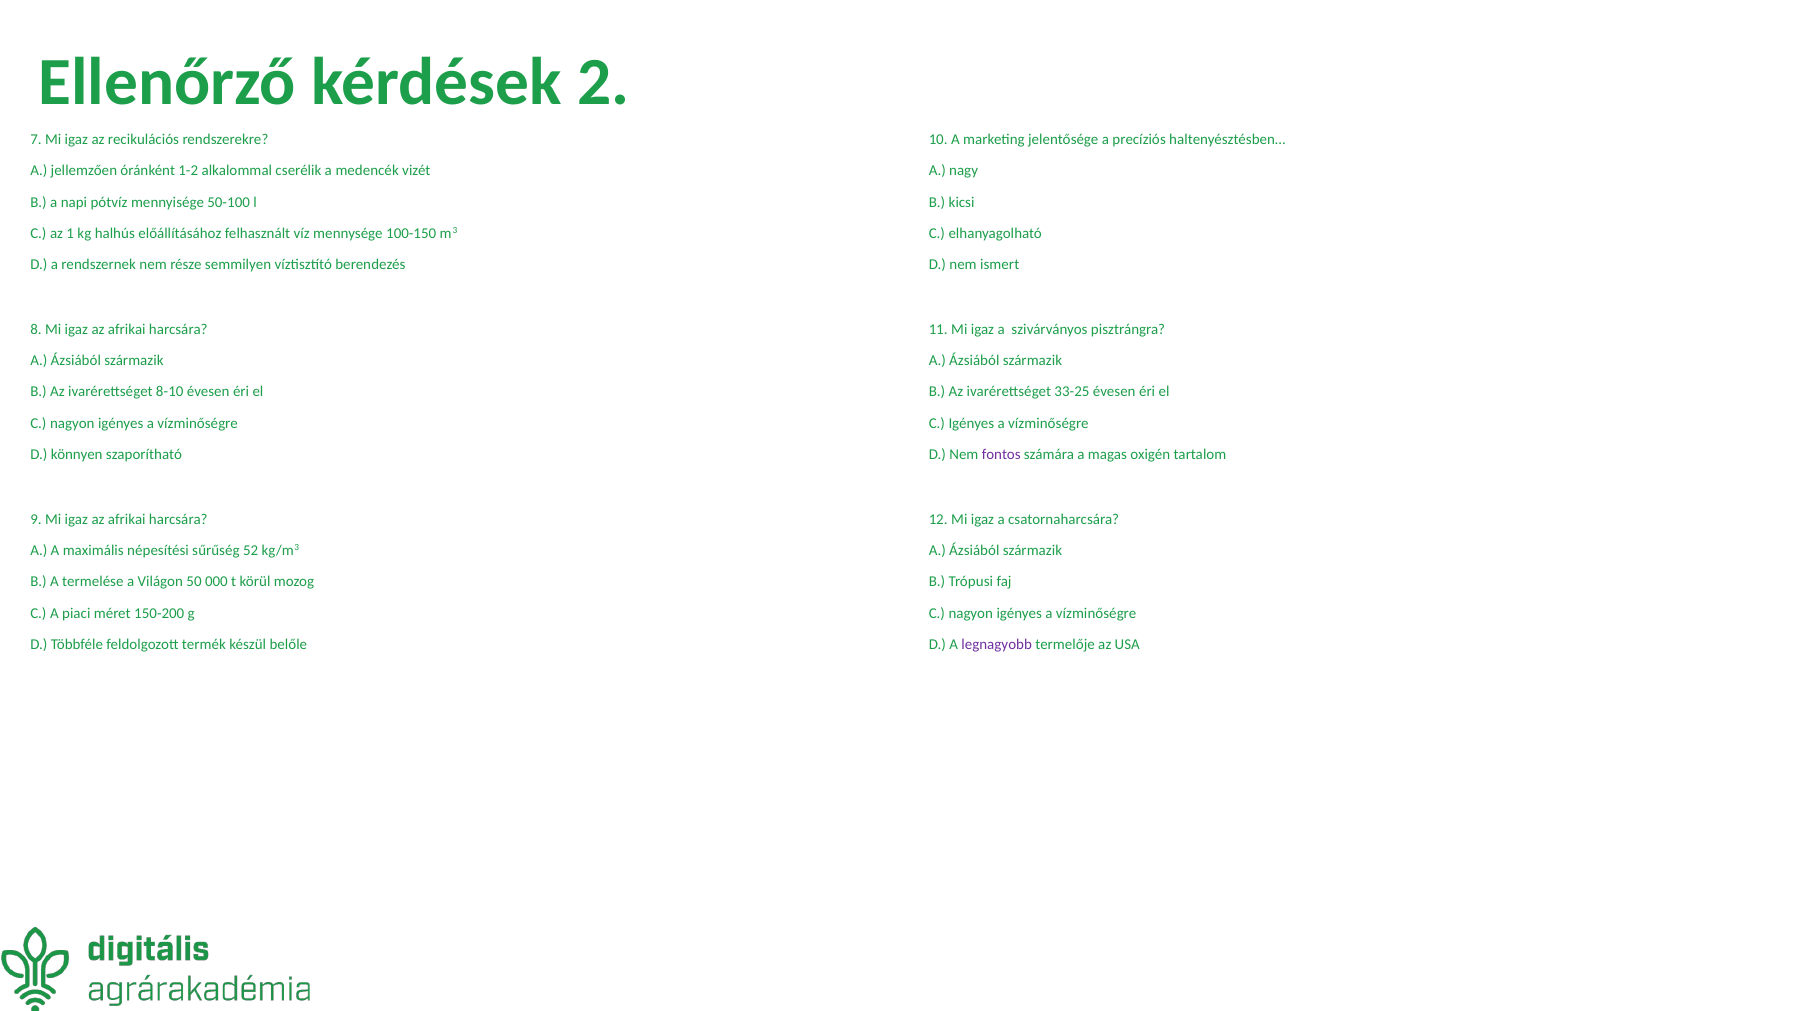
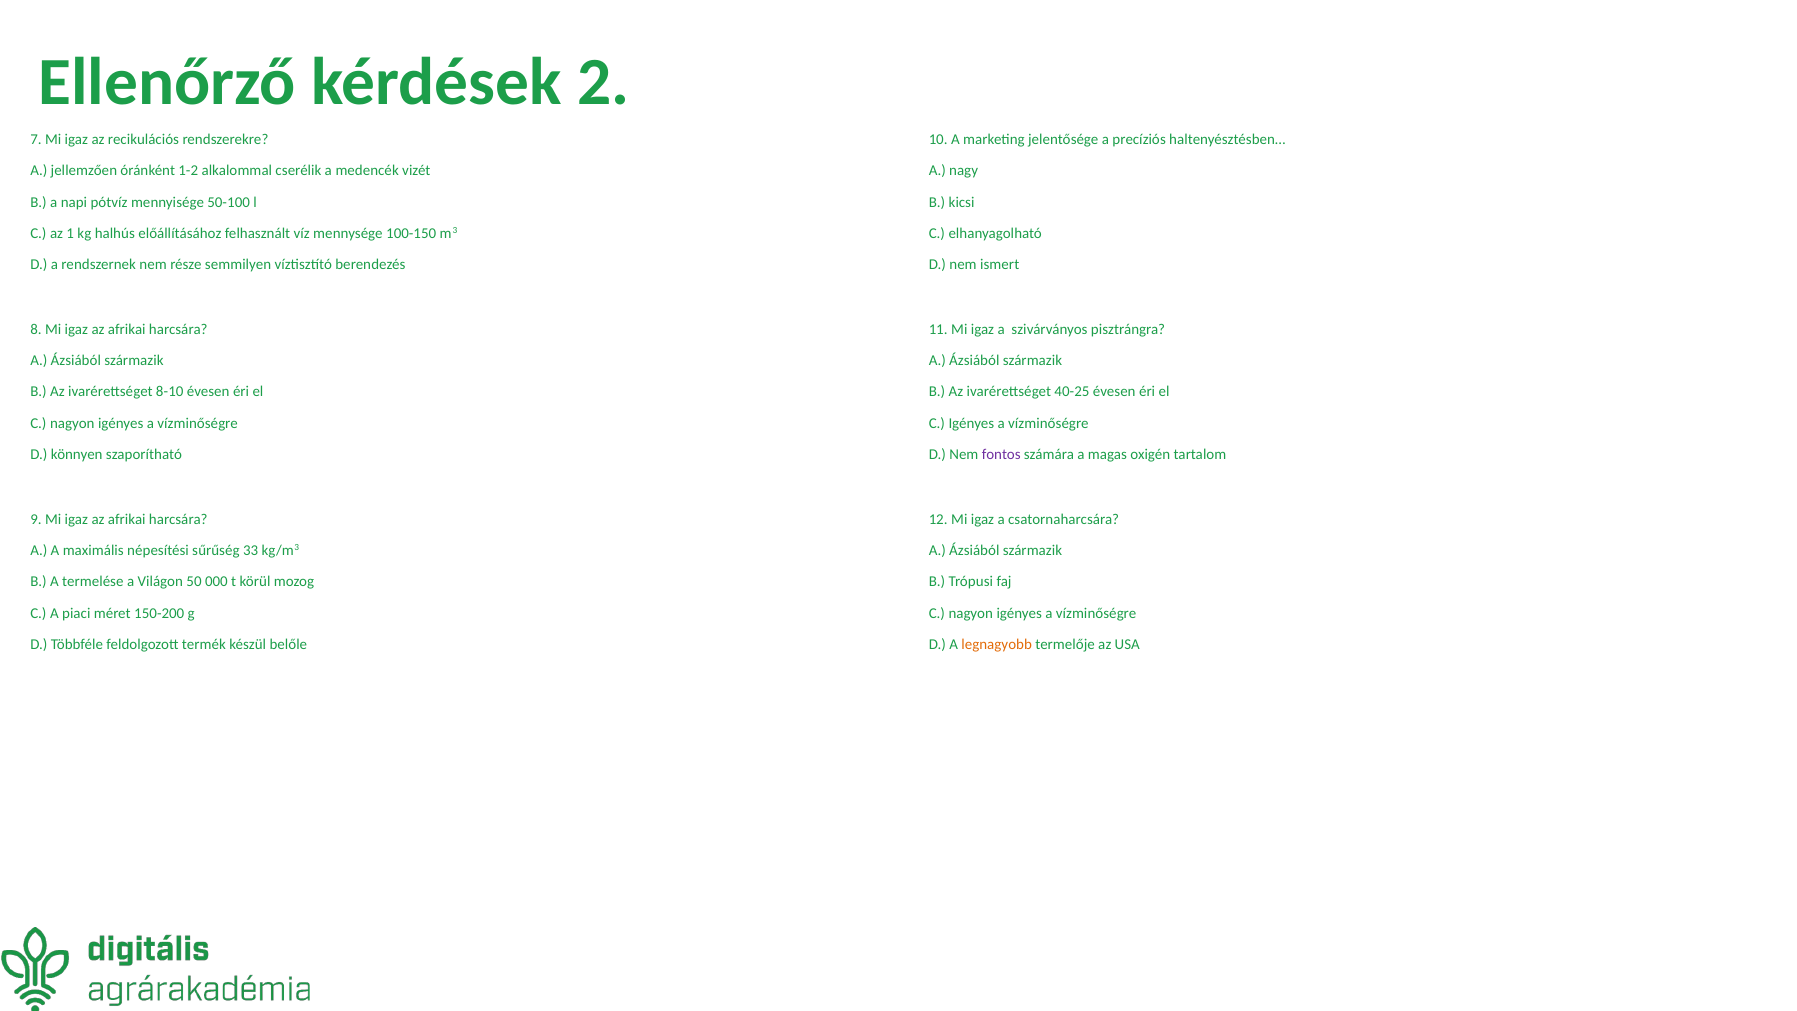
33-25: 33-25 -> 40-25 (1072, 392)
52: 52 -> 33 (251, 550)
legnagyobb colour: purple -> orange (997, 644)
